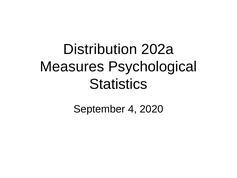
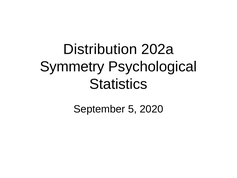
Measures: Measures -> Symmetry (72, 67)
4: 4 -> 5 (132, 109)
